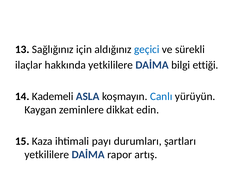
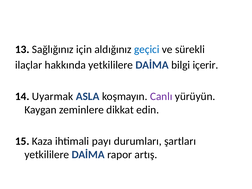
ettiği: ettiği -> içerir (205, 65)
Kademeli: Kademeli -> Uyarmak (53, 96)
Canlı colour: blue -> purple (161, 96)
